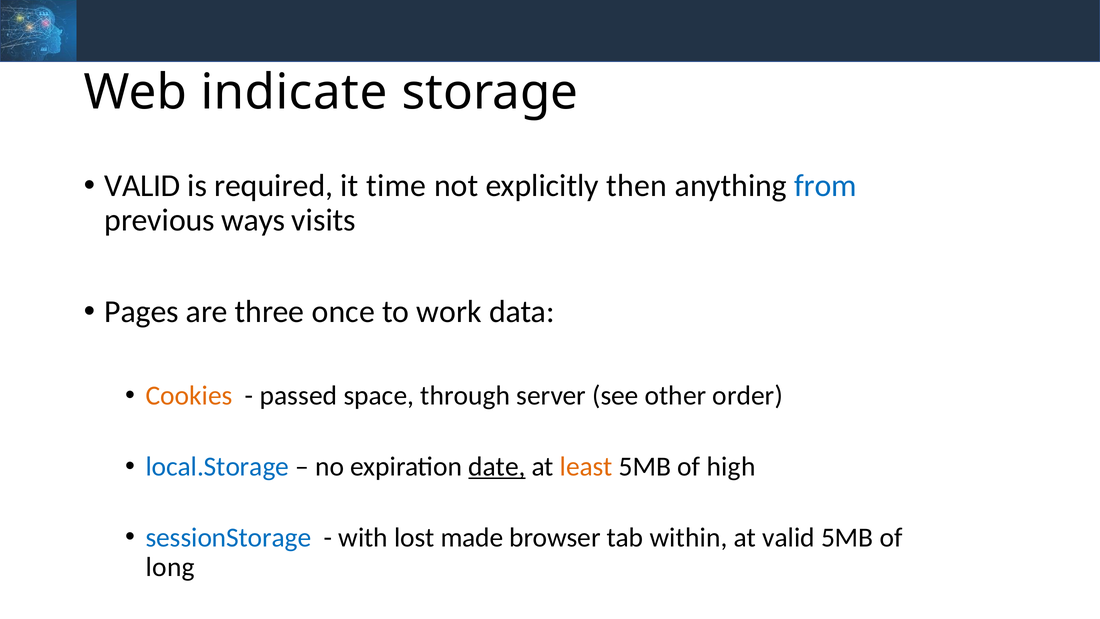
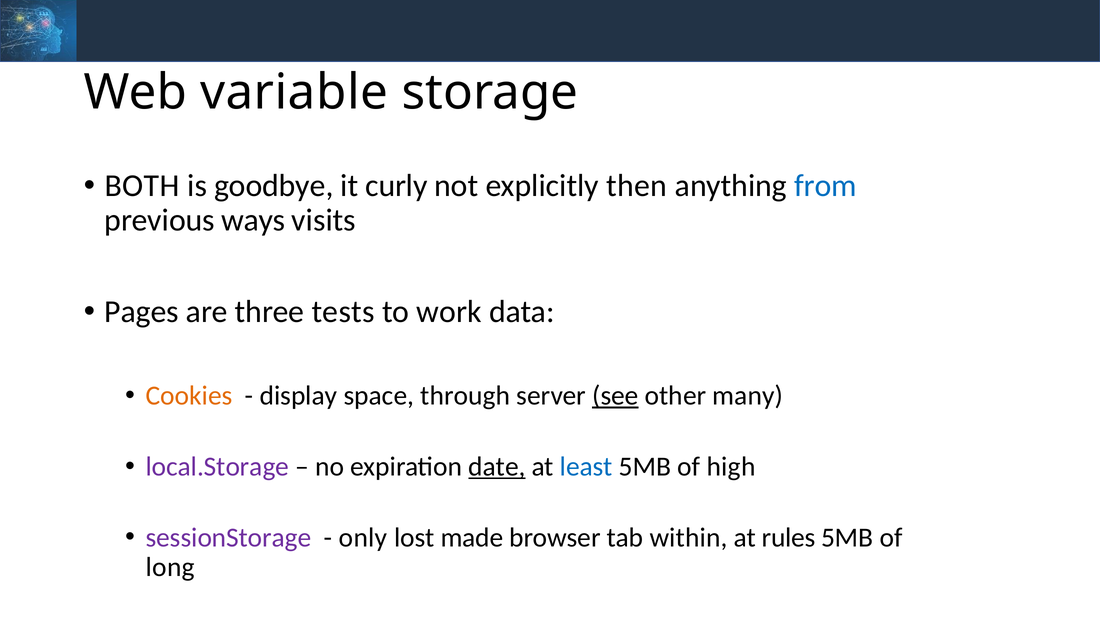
indicate: indicate -> variable (294, 92)
VALID: VALID -> BOTH (142, 186)
required: required -> goodbye (274, 186)
time: time -> curly (396, 186)
once: once -> tests (343, 312)
passed: passed -> display (298, 395)
see underline: none -> present (615, 395)
order: order -> many (748, 395)
local.Storage colour: blue -> purple (217, 466)
least colour: orange -> blue (586, 466)
sessionStorage colour: blue -> purple (229, 537)
with: with -> only (363, 537)
at valid: valid -> rules (789, 537)
